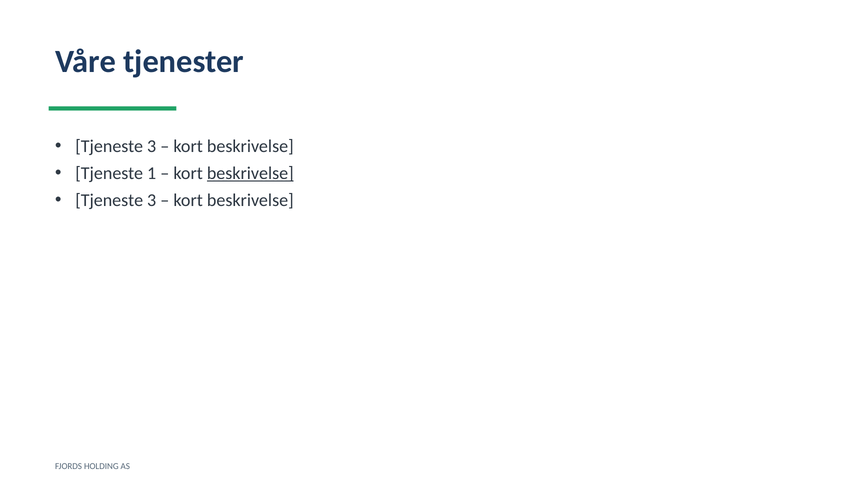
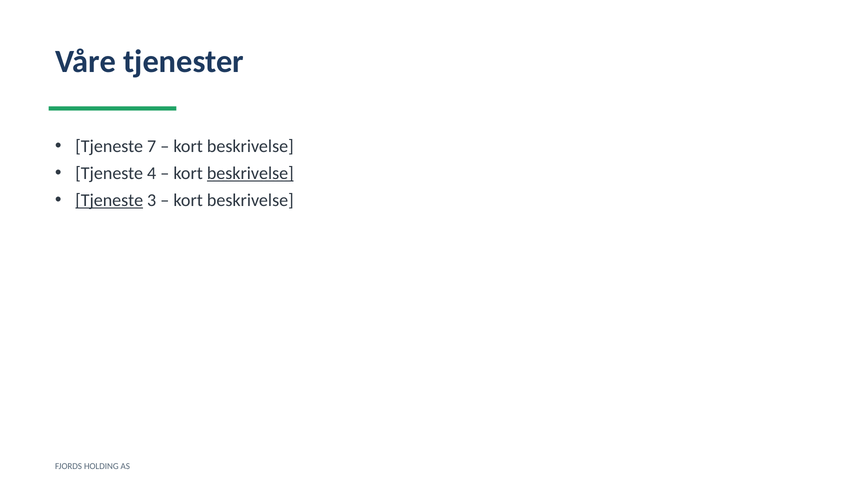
3: 3 -> 7 (152, 147)
1: 1 -> 4 (152, 174)
Tjeneste underline: none -> present (109, 201)
